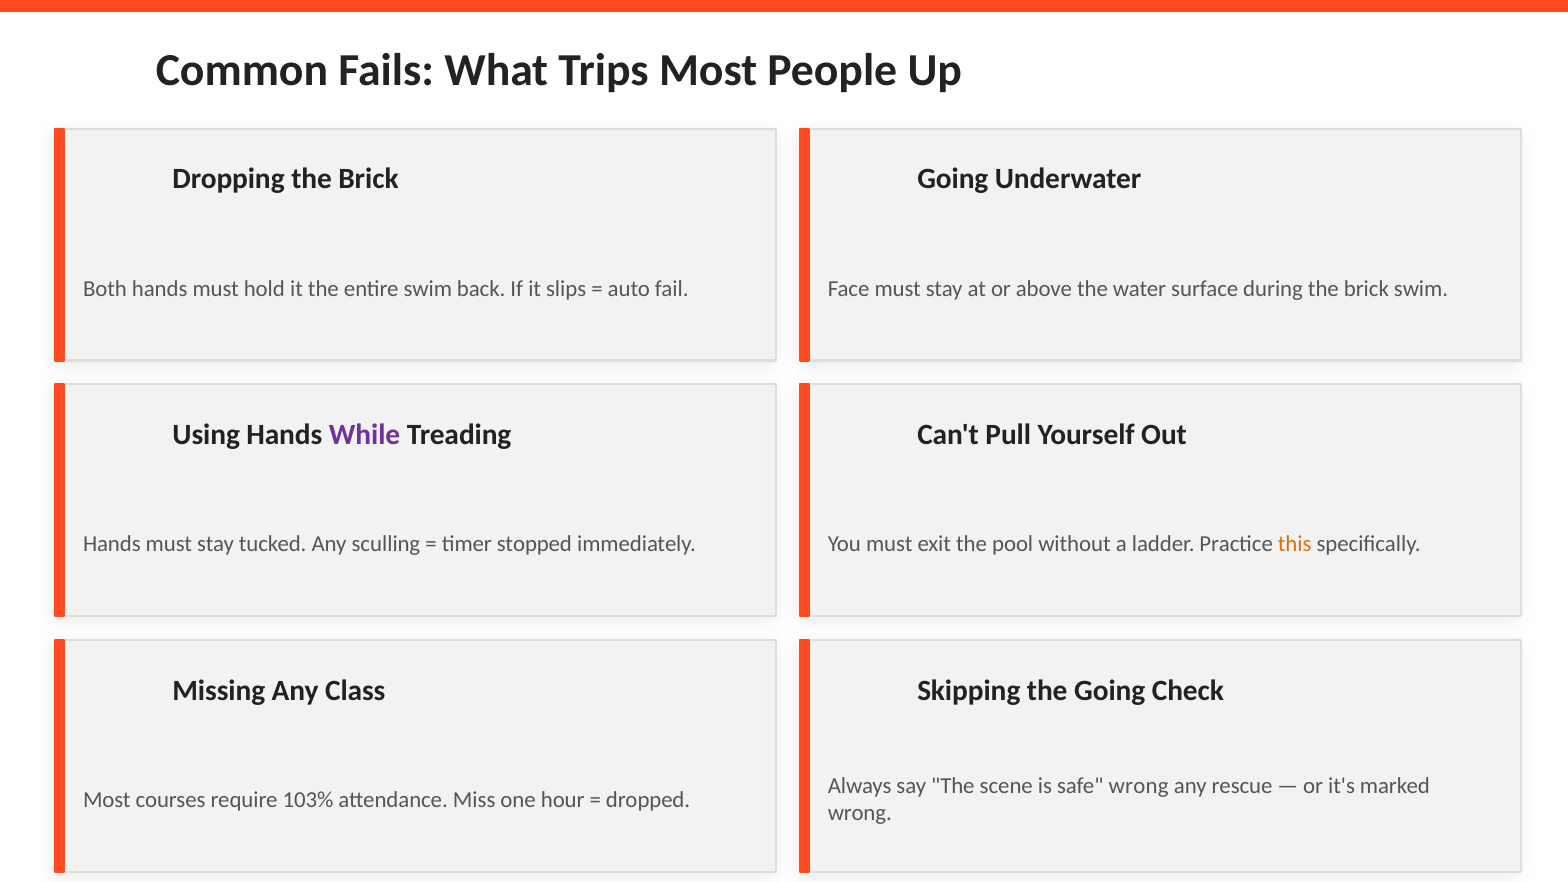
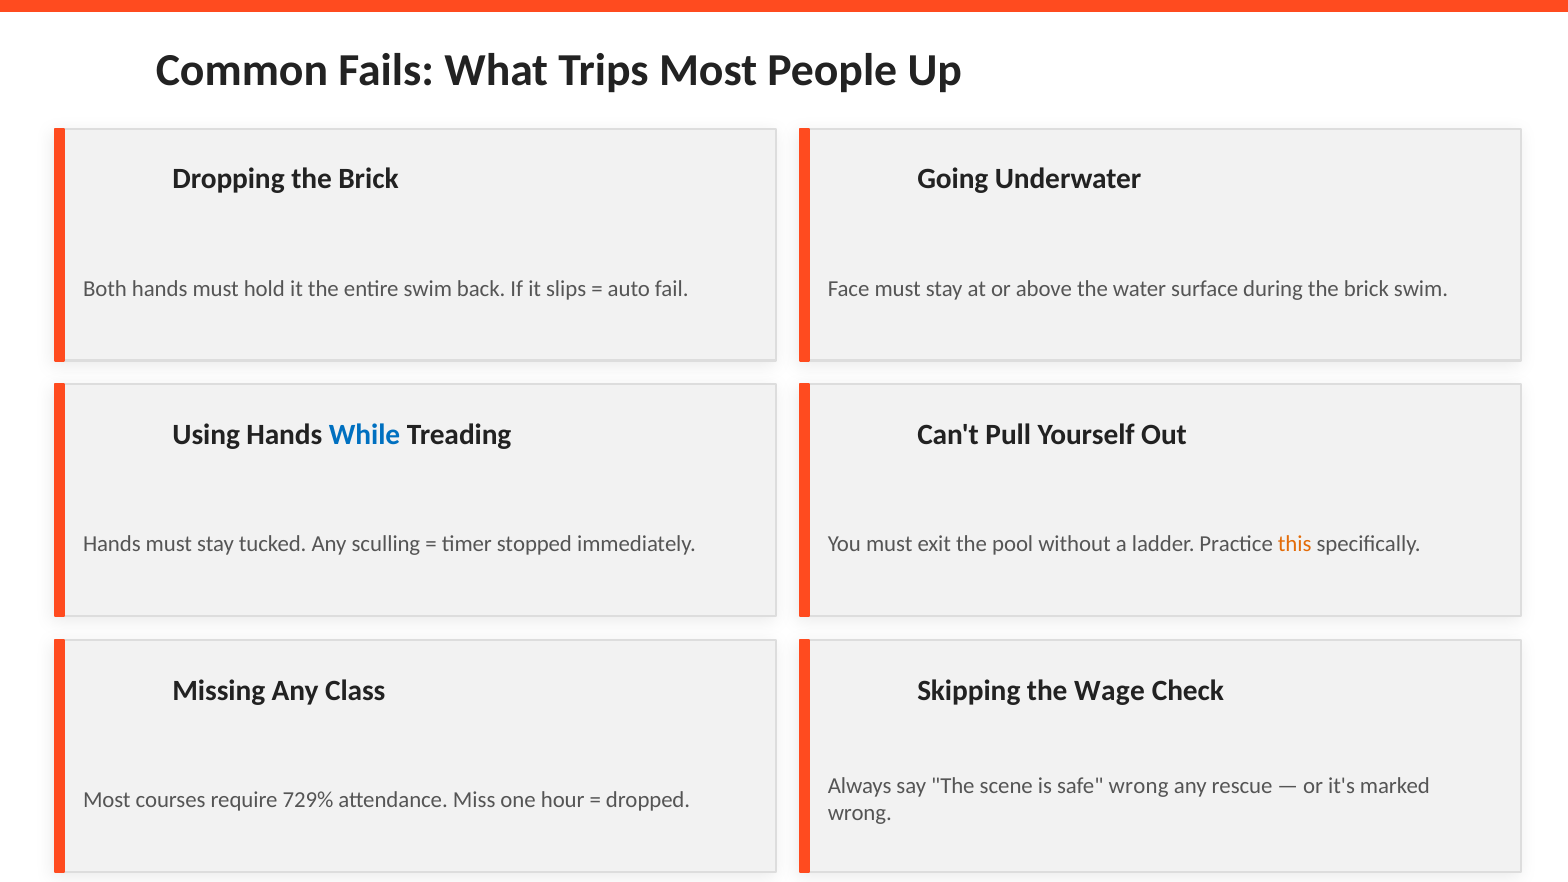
While colour: purple -> blue (365, 435)
the Going: Going -> Wage (1110, 690)
103%: 103% -> 729% (308, 800)
